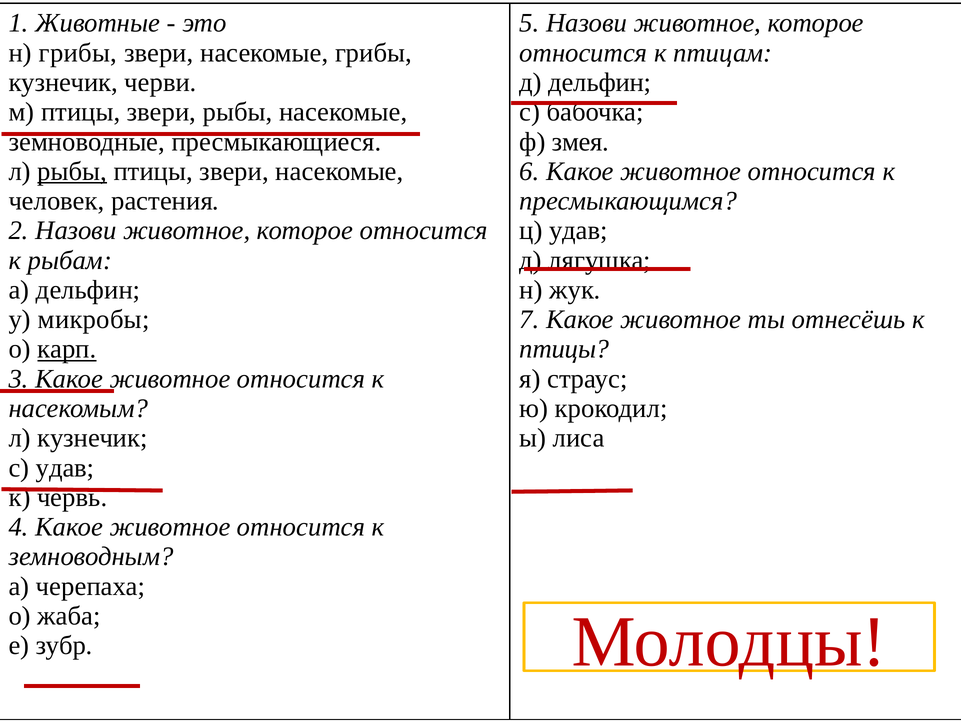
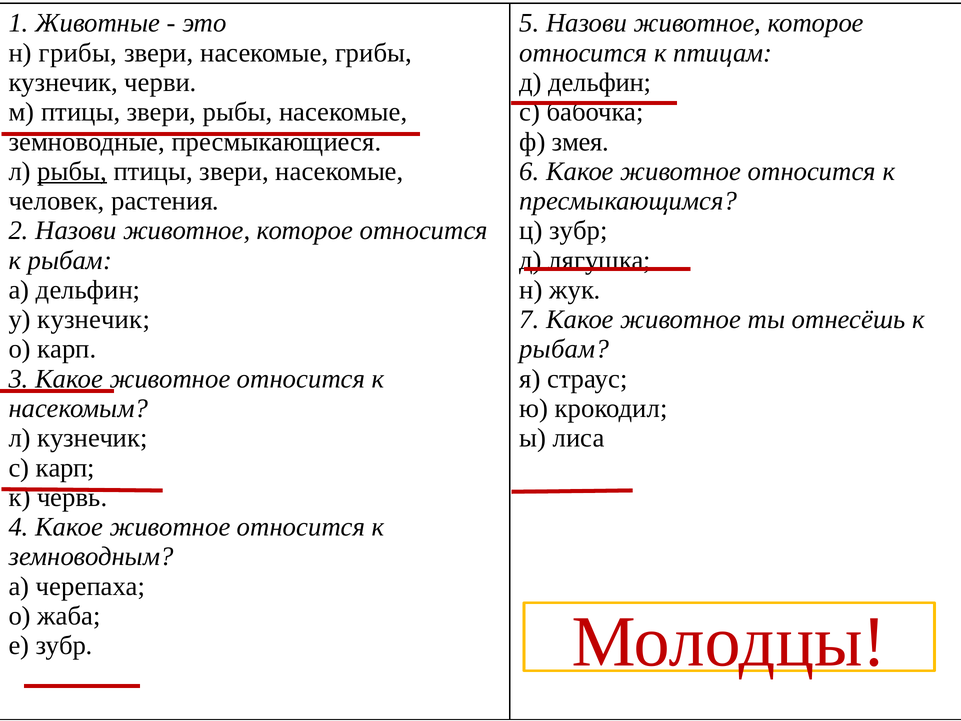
ц удав: удав -> зубр (578, 231)
у микробы: микробы -> кузнечик (94, 319)
карп underline: present -> none (67, 349)
птицы: птицы -> рыбам (564, 349)
с удав: удав -> карп (65, 468)
